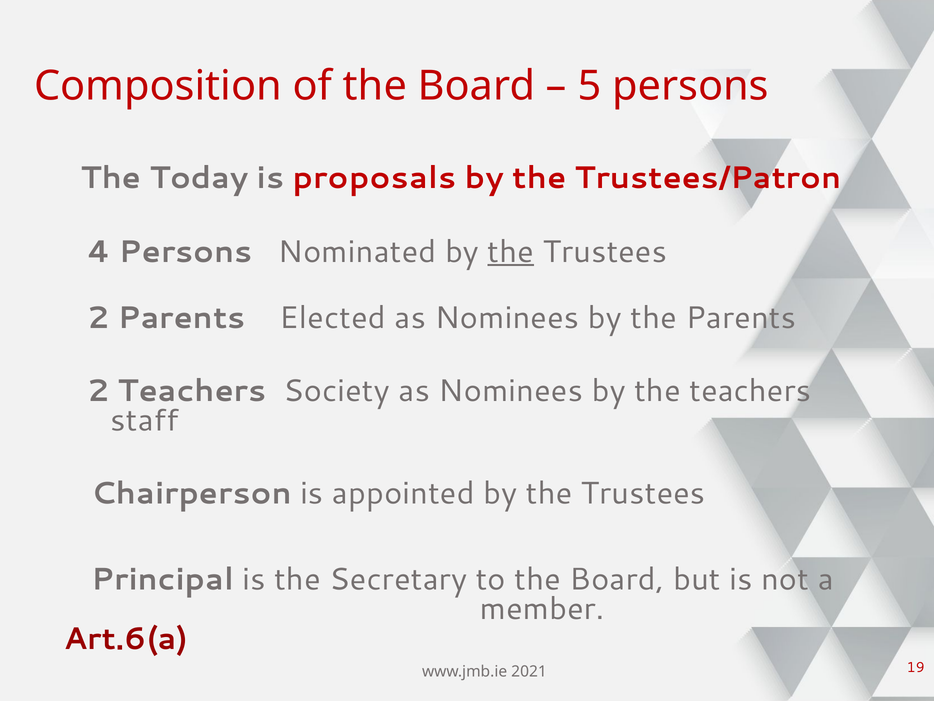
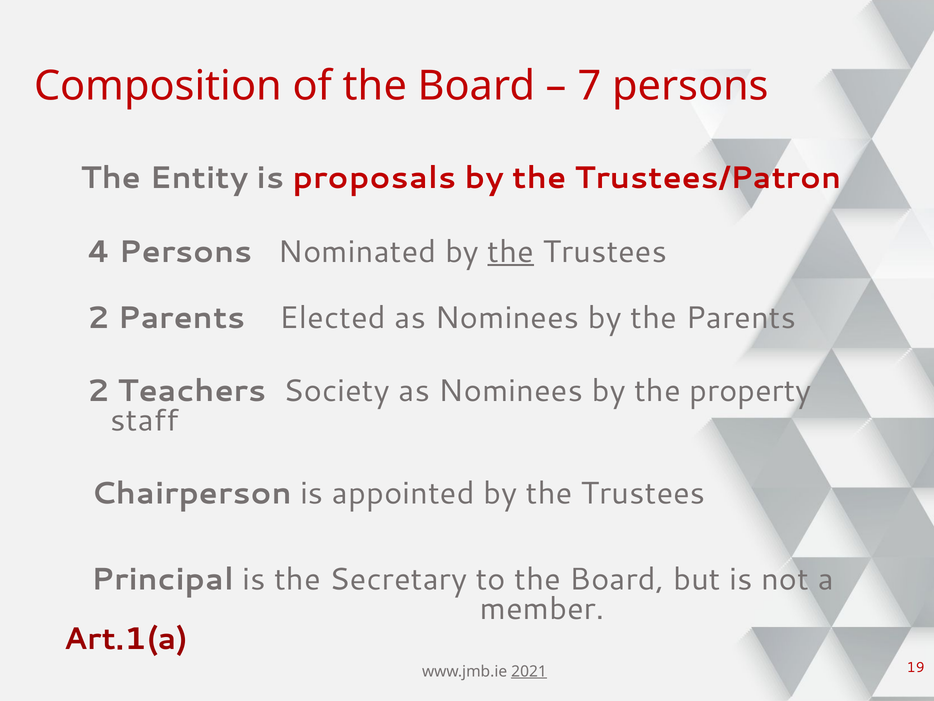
5: 5 -> 7 (589, 86)
Today: Today -> Entity (199, 178)
the teachers: teachers -> property (750, 390)
Art.6(a: Art.6(a -> Art.1(a (126, 639)
2021 underline: none -> present (529, 671)
